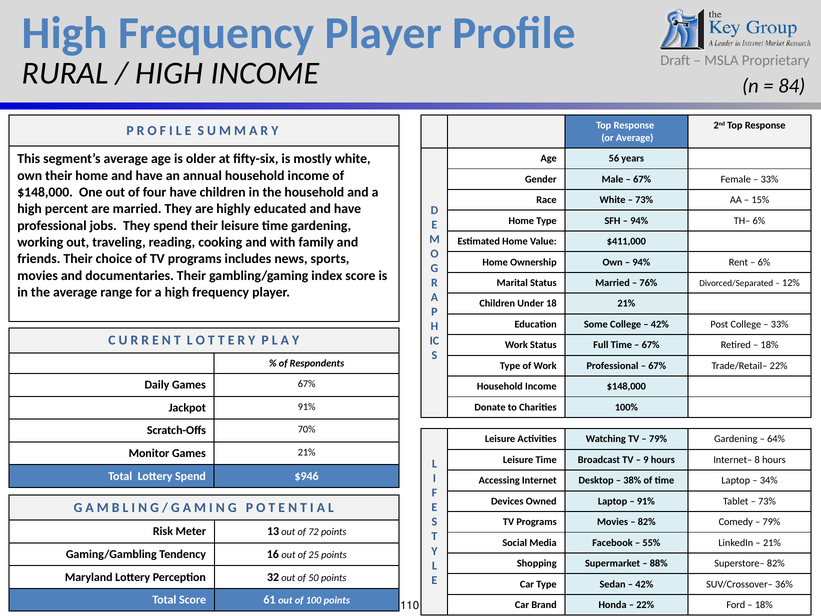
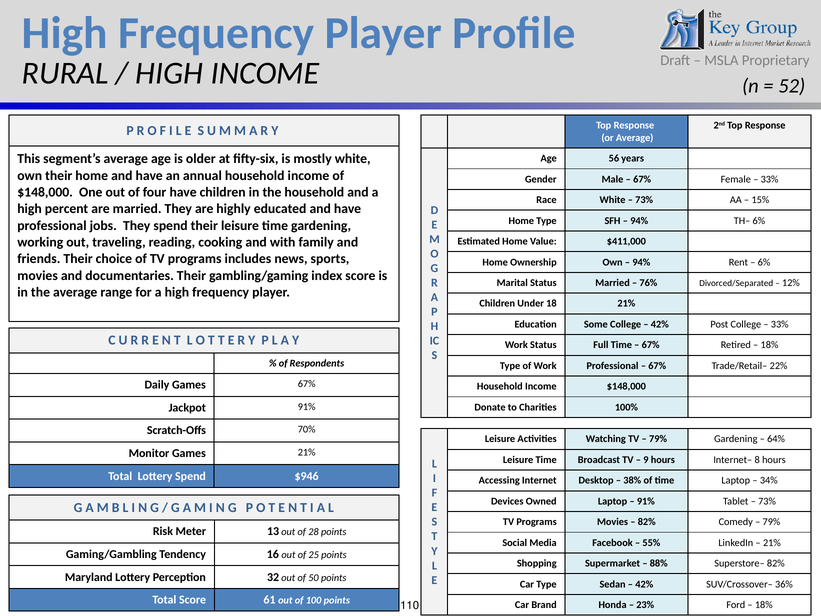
84: 84 -> 52 (792, 86)
72: 72 -> 28 (313, 532)
22%: 22% -> 23% (645, 605)
